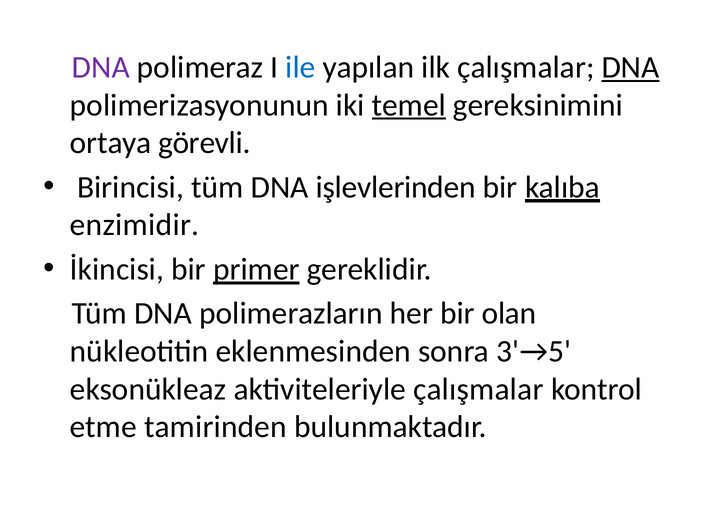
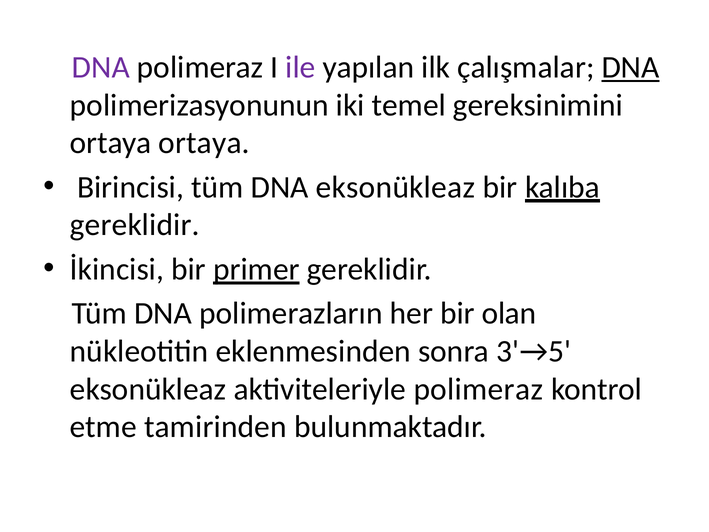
ile colour: blue -> purple (301, 67)
temel underline: present -> none (409, 105)
ortaya görevli: görevli -> ortaya (204, 143)
DNA işlevlerinden: işlevlerinden -> eksonükleaz (395, 187)
enzimidir: enzimidir -> gereklidir (135, 225)
aktiviteleriyle çalışmalar: çalışmalar -> polimeraz (478, 389)
